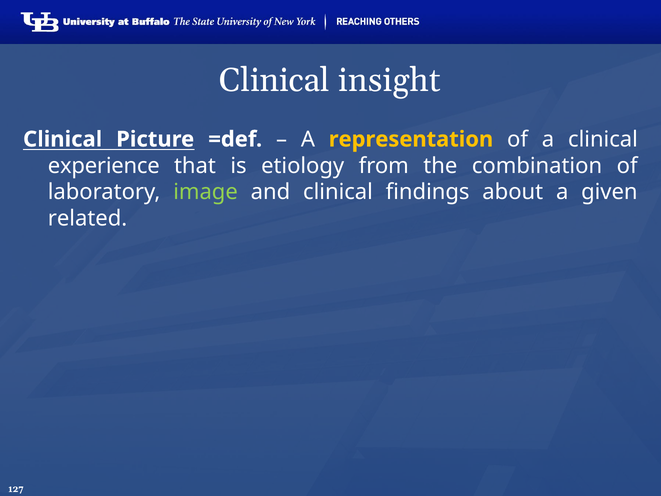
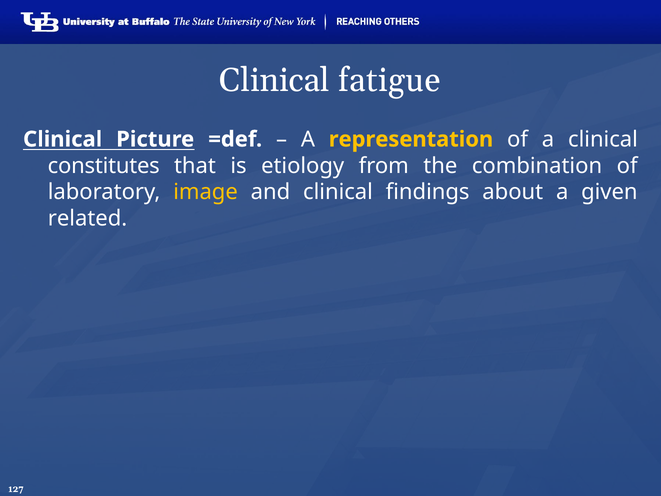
insight: insight -> fatigue (389, 80)
experience: experience -> constitutes (104, 166)
image colour: light green -> yellow (206, 192)
